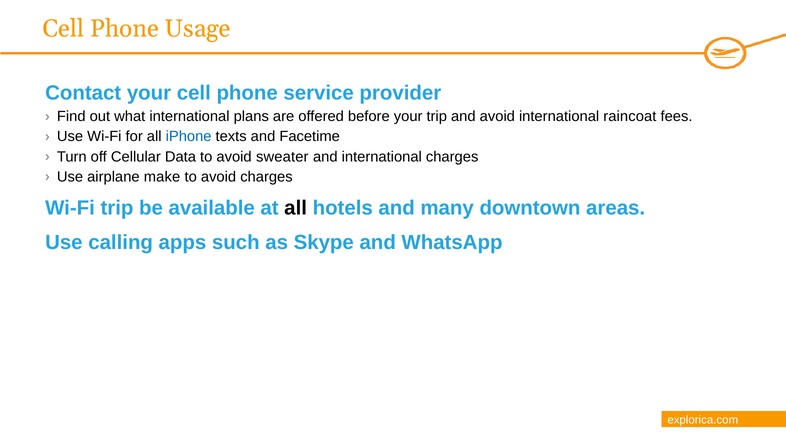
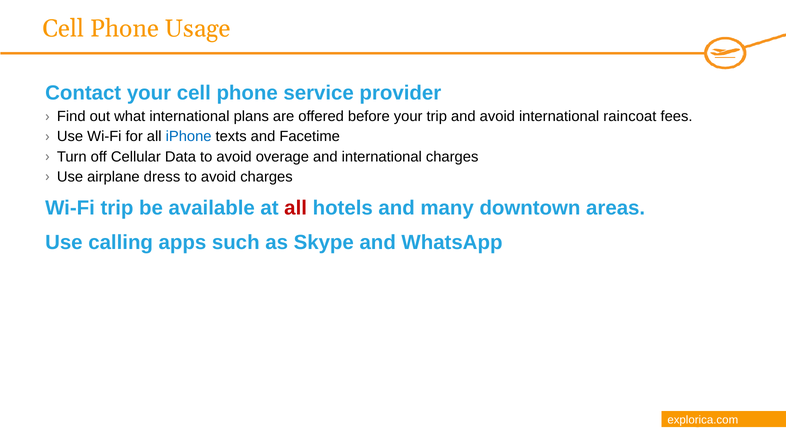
sweater: sweater -> overage (282, 157)
make: make -> dress (162, 177)
all colour: black -> red (296, 208)
